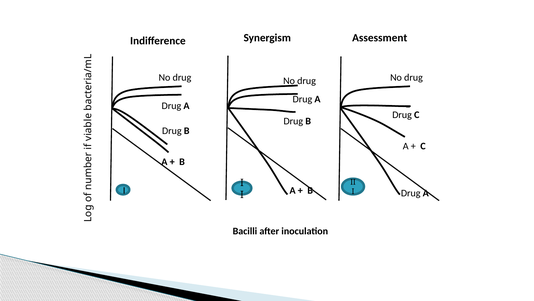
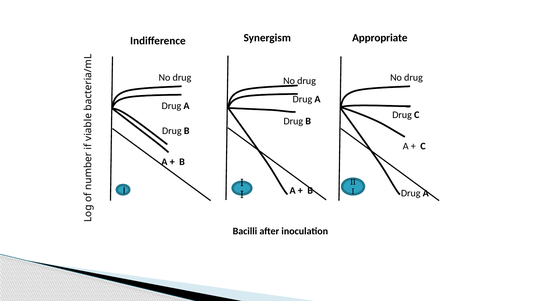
Assessment: Assessment -> Appropriate (380, 38)
